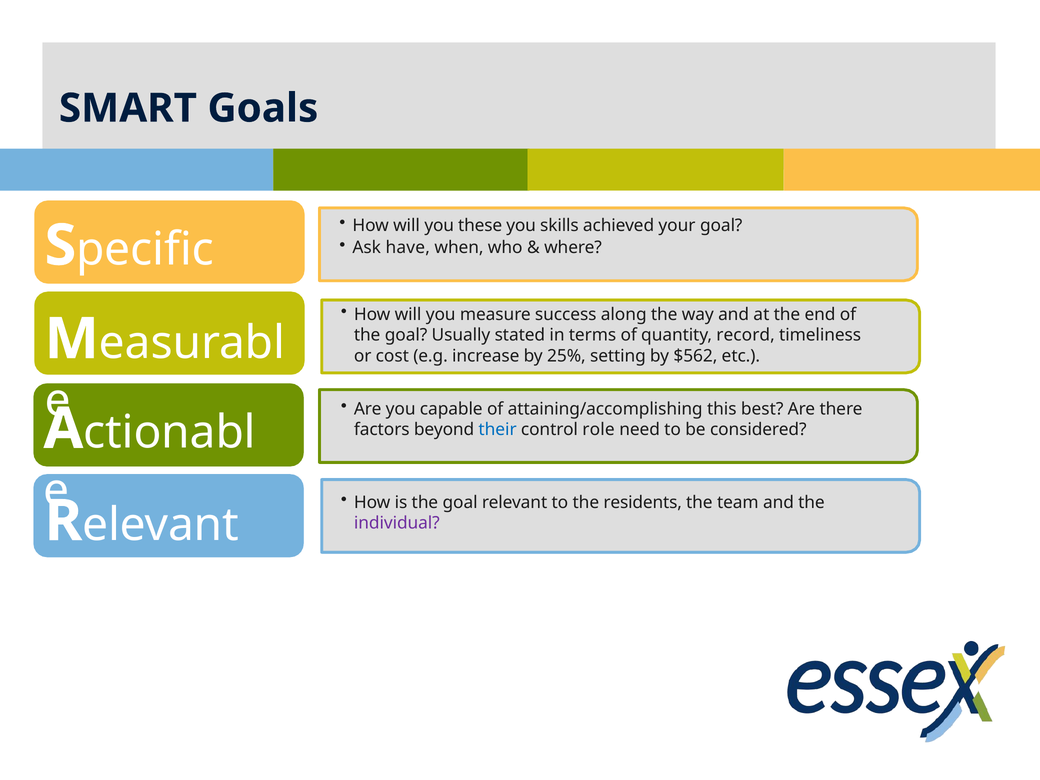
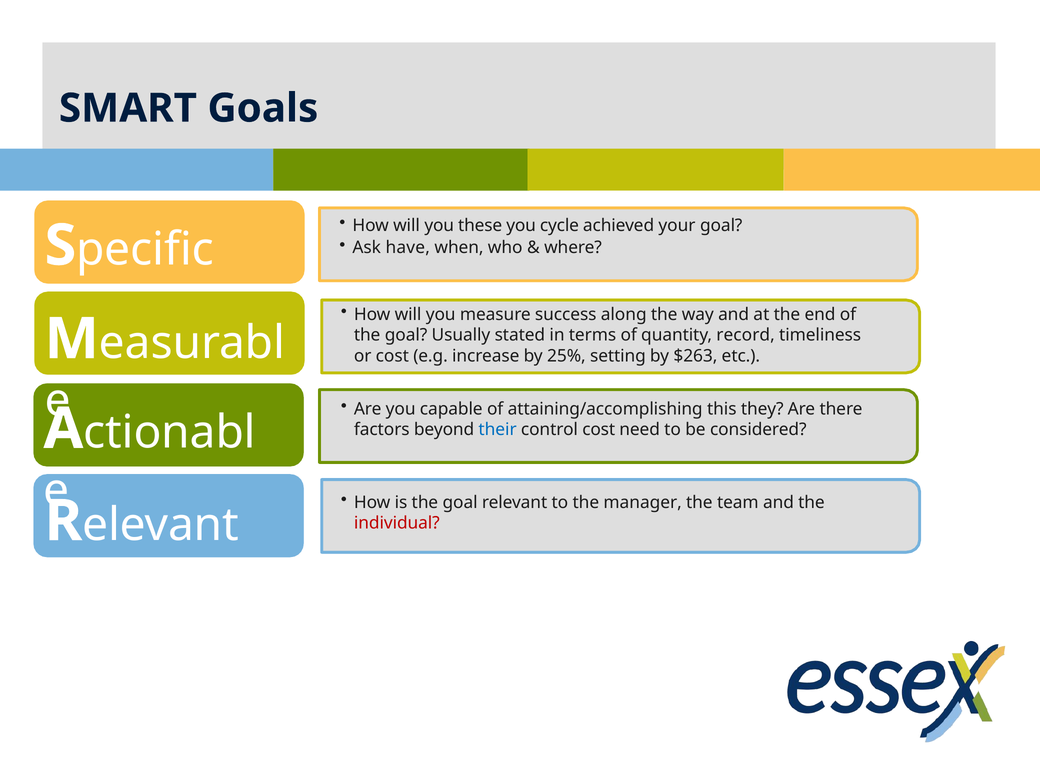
skills: skills -> cycle (559, 225)
$562: $562 -> $263 (695, 356)
best: best -> they (762, 409)
control role: role -> cost (599, 430)
residents: residents -> manager (643, 502)
individual colour: purple -> red (397, 523)
